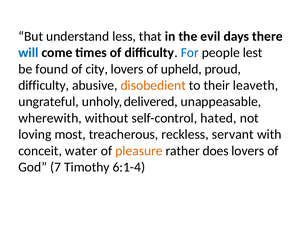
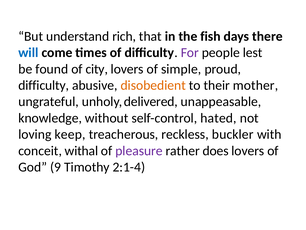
less: less -> rich (124, 36)
evil: evil -> fish (211, 36)
For colour: blue -> purple (190, 53)
upheld: upheld -> simple (181, 69)
leaveth: leaveth -> mother (256, 85)
wherewith: wherewith -> knowledge (50, 118)
most: most -> keep (70, 134)
servant: servant -> buckler (233, 134)
water: water -> withal (81, 150)
pleasure colour: orange -> purple (139, 150)
7: 7 -> 9 (56, 167)
6:1-4: 6:1-4 -> 2:1-4 (129, 167)
